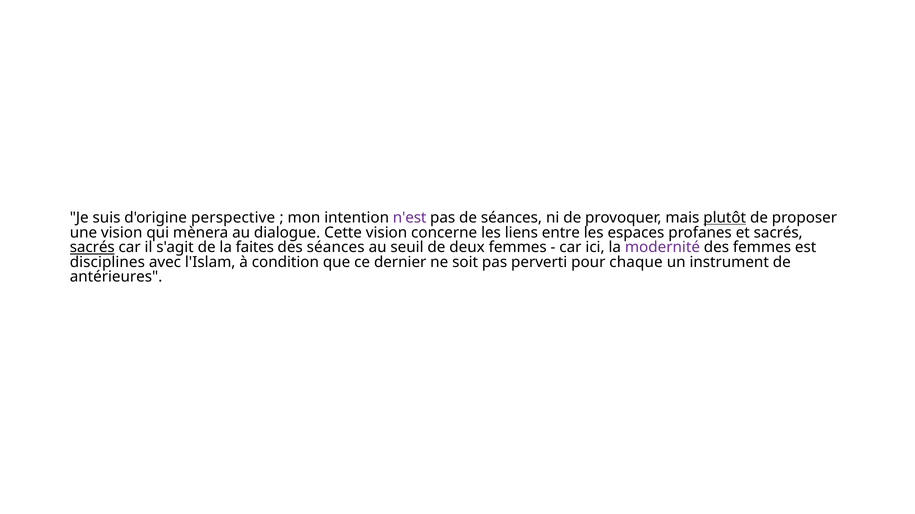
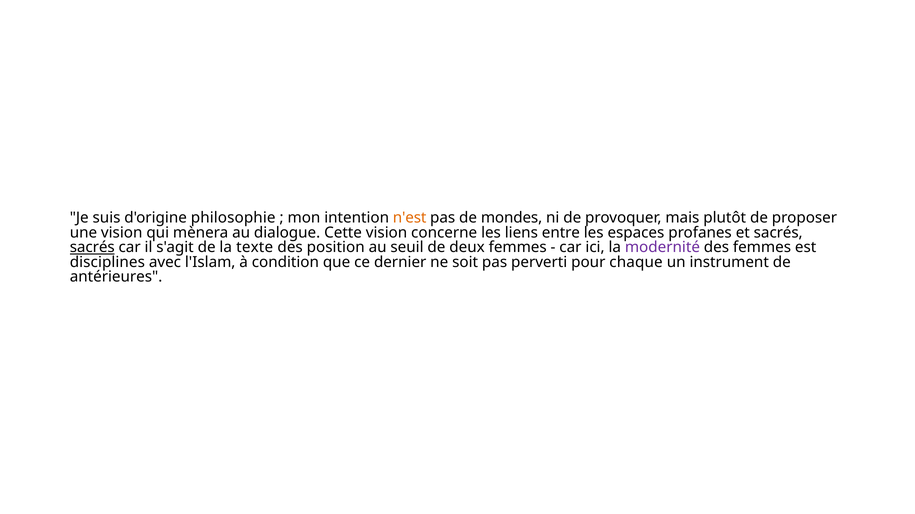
perspective: perspective -> philosophie (233, 218)
n'est colour: purple -> orange (410, 218)
de séances: séances -> mondes (512, 218)
plutôt underline: present -> none (725, 218)
faites: faites -> texte (255, 248)
des séances: séances -> position (336, 248)
